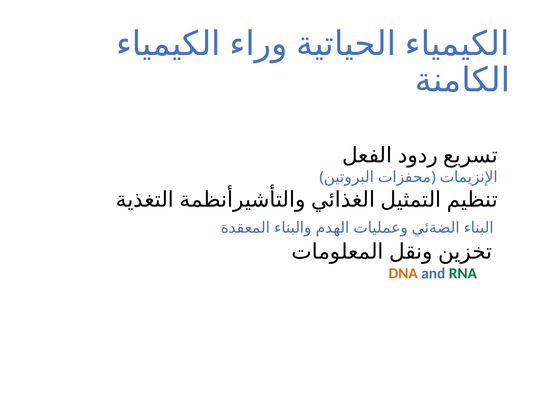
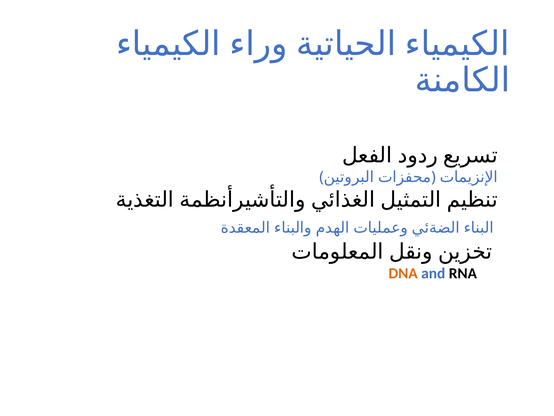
RNA colour: green -> black (463, 273)
